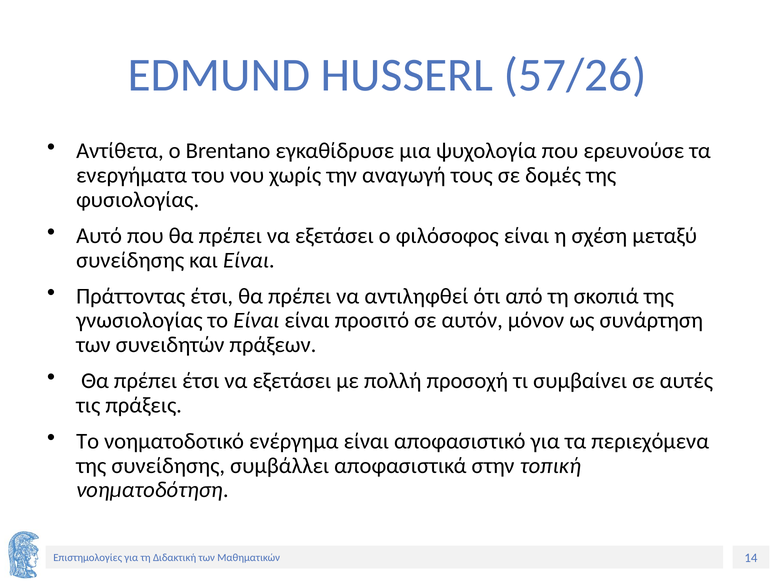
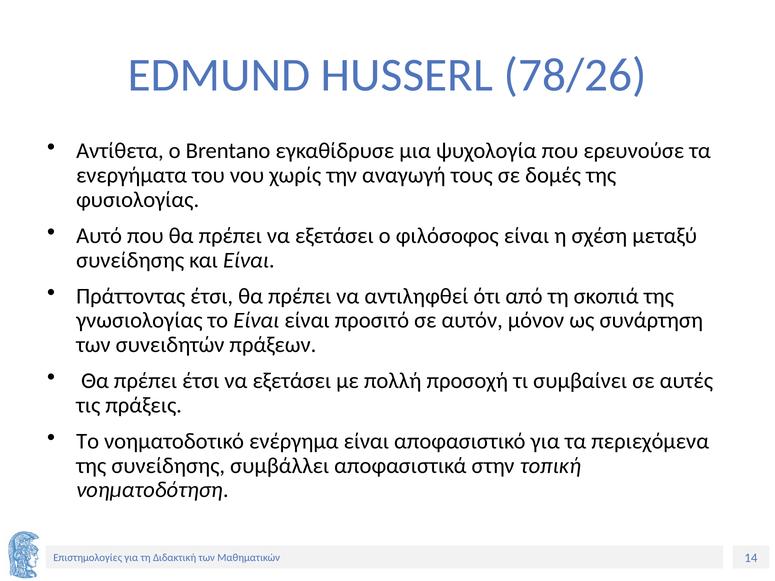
57/26: 57/26 -> 78/26 (575, 75)
